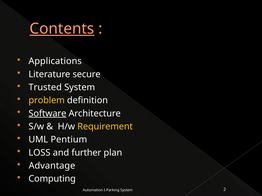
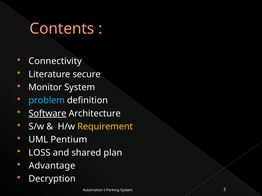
Contents underline: present -> none (62, 29)
Applications: Applications -> Connectivity (55, 61)
Trusted: Trusted -> Monitor (45, 88)
problem colour: yellow -> light blue (47, 101)
further: further -> shared (86, 153)
Computing: Computing -> Decryption (52, 179)
